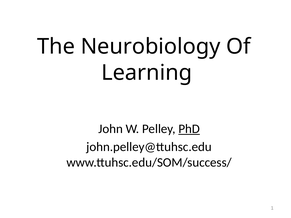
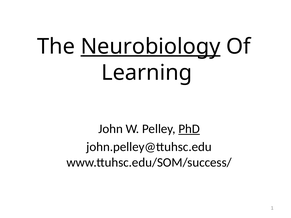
Neurobiology underline: none -> present (151, 47)
